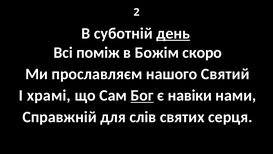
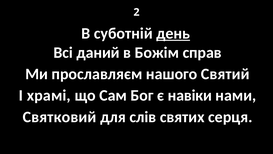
поміж: поміж -> даний (98, 52)
скоро: скоро -> справ (202, 52)
Бог underline: present -> none (142, 95)
Справжній: Справжній -> Святковий (60, 117)
